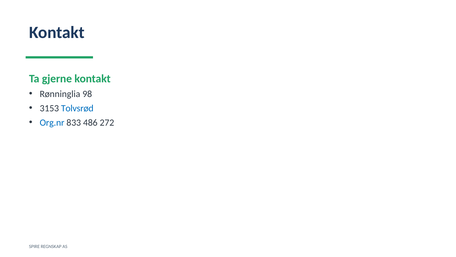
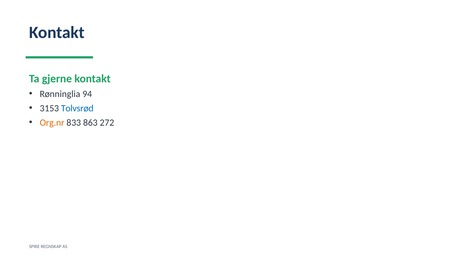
98: 98 -> 94 (87, 94)
Org.nr colour: blue -> orange (52, 122)
486: 486 -> 863 (90, 122)
